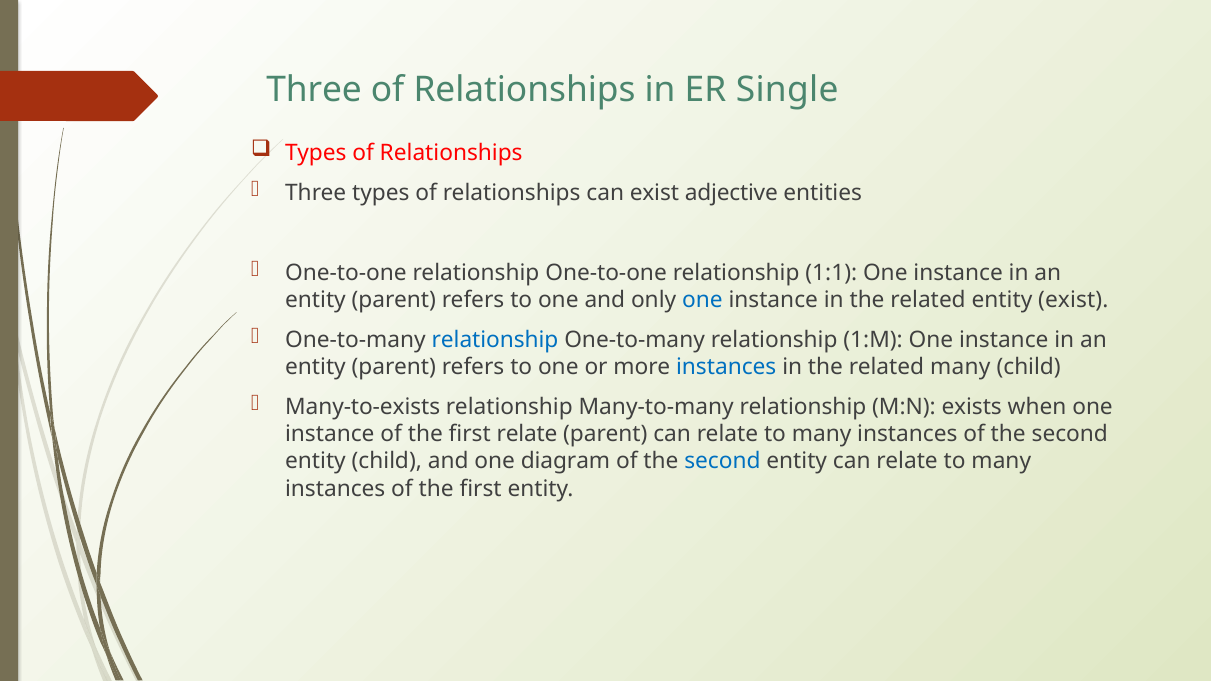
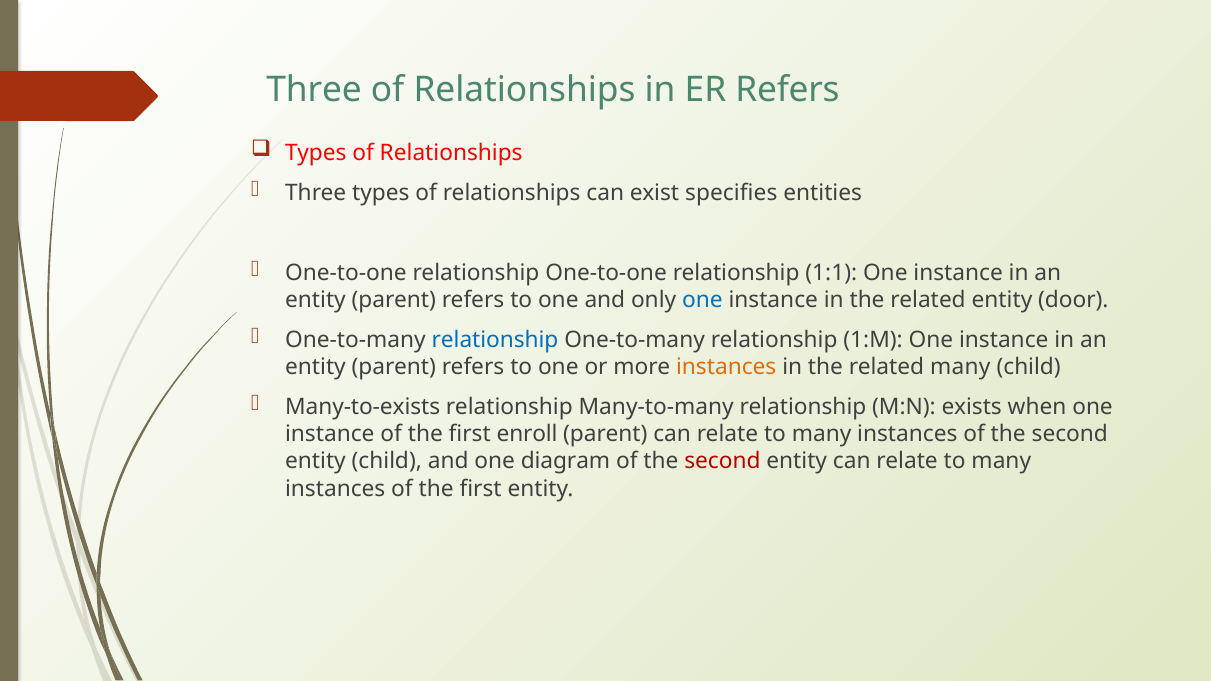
ER Single: Single -> Refers (788, 90)
adjective: adjective -> specifies (731, 193)
entity exist: exist -> door (1073, 300)
instances colour: blue -> orange (726, 367)
first relate: relate -> enroll (527, 434)
second colour: blue -> red (722, 461)
